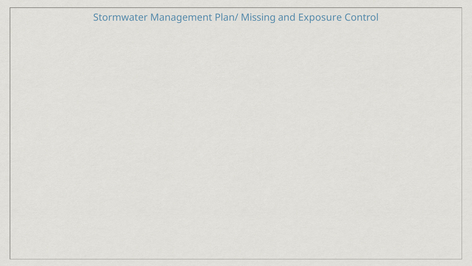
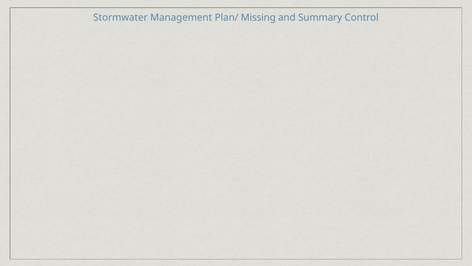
Exposure: Exposure -> Summary (320, 18)
